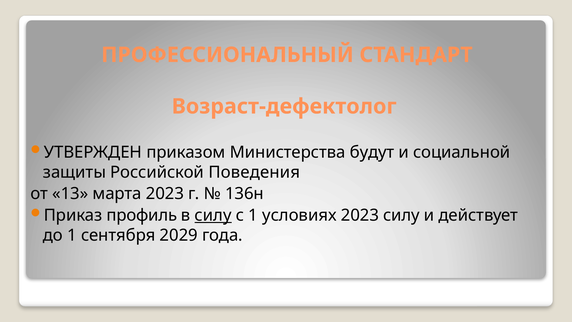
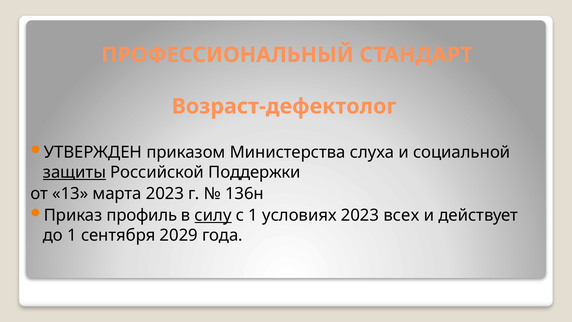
будут: будут -> слуха (372, 152)
защиты underline: none -> present (74, 172)
Поведения: Поведения -> Поддержки (254, 172)
2023 силу: силу -> всех (401, 215)
